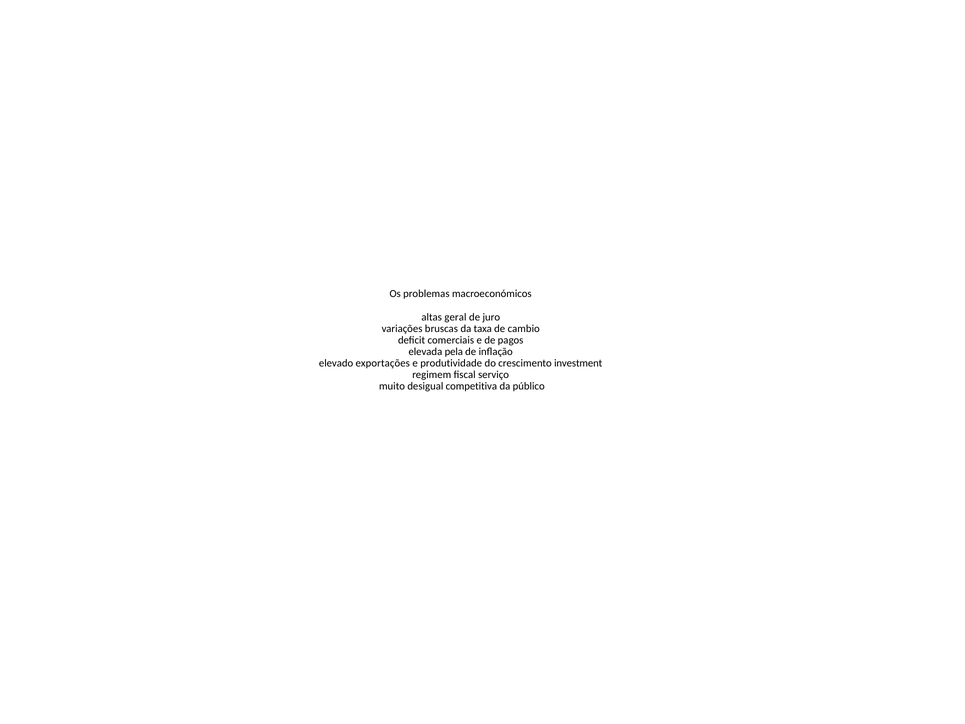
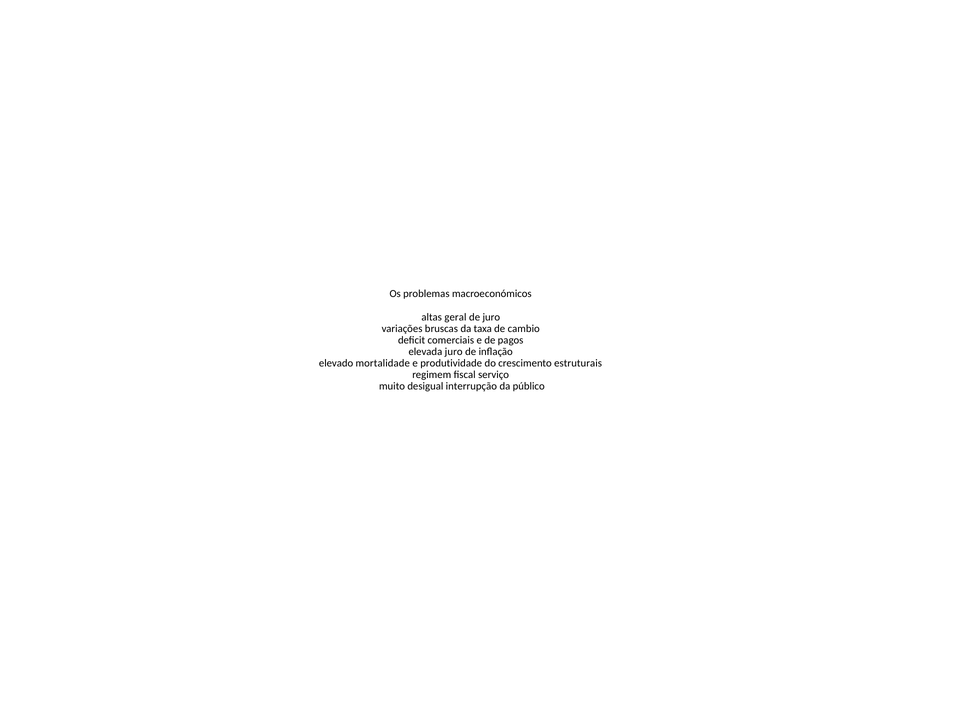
elevada pela: pela -> juro (454, 352)
exportações: exportações -> mortalidade (383, 363)
investment: investment -> estruturais (578, 363)
competitiva: competitiva -> interrupção (471, 386)
